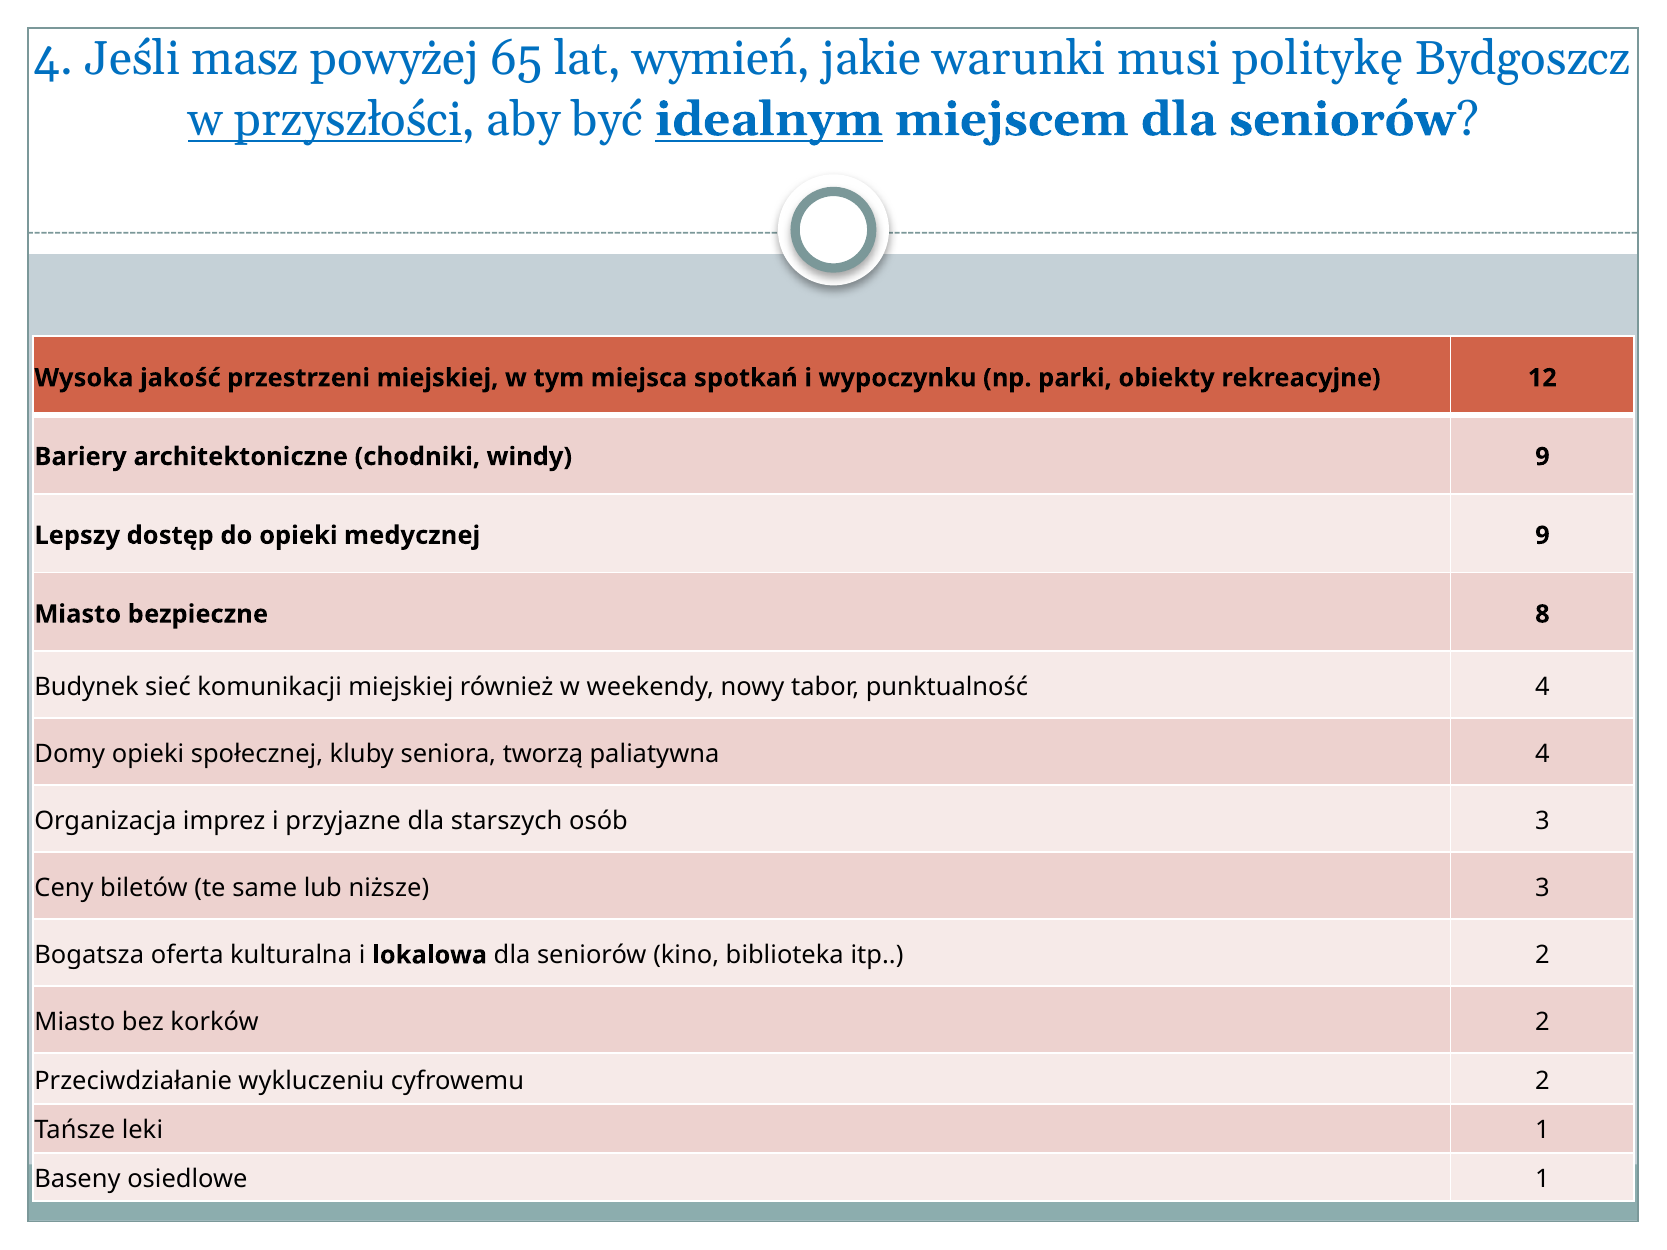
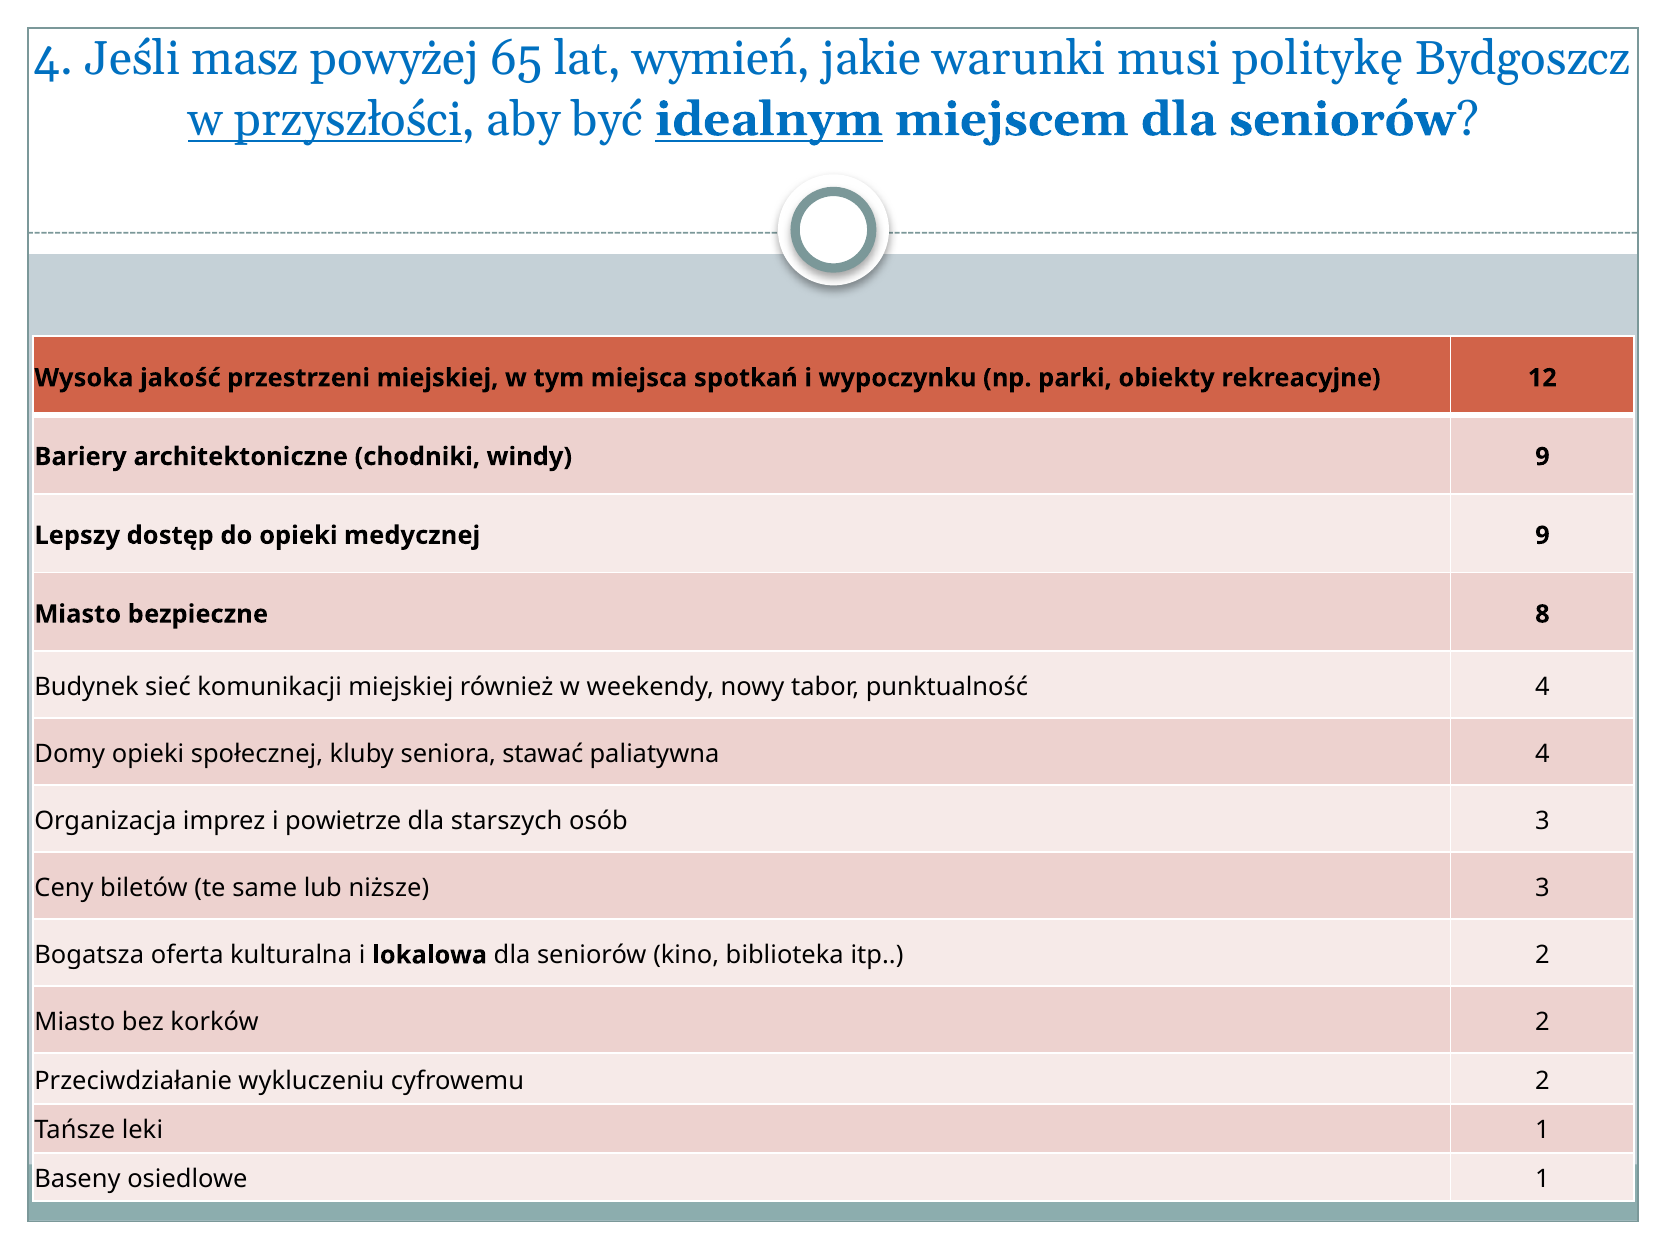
tworzą: tworzą -> stawać (543, 754)
przyjazne: przyjazne -> powietrze (343, 821)
